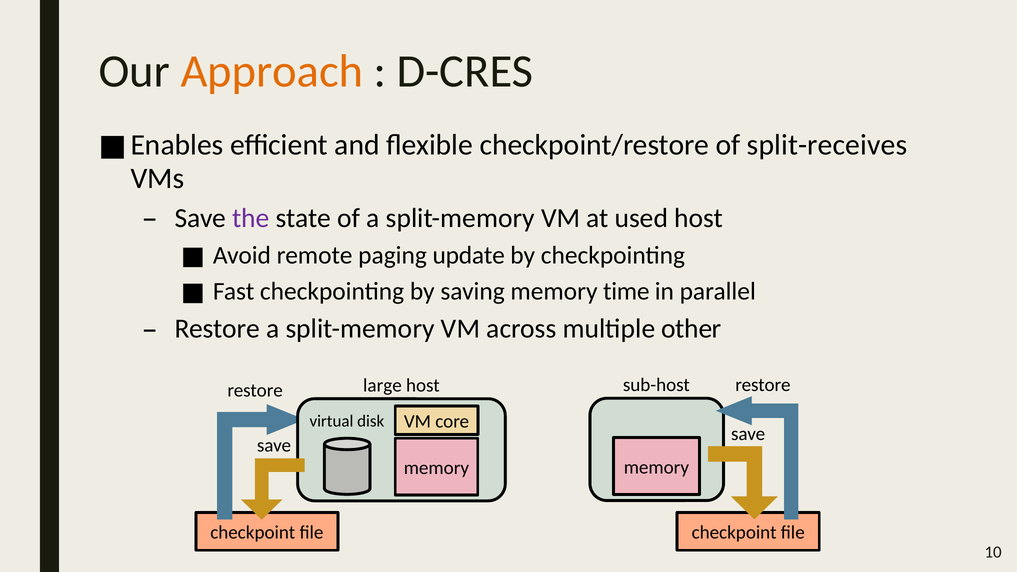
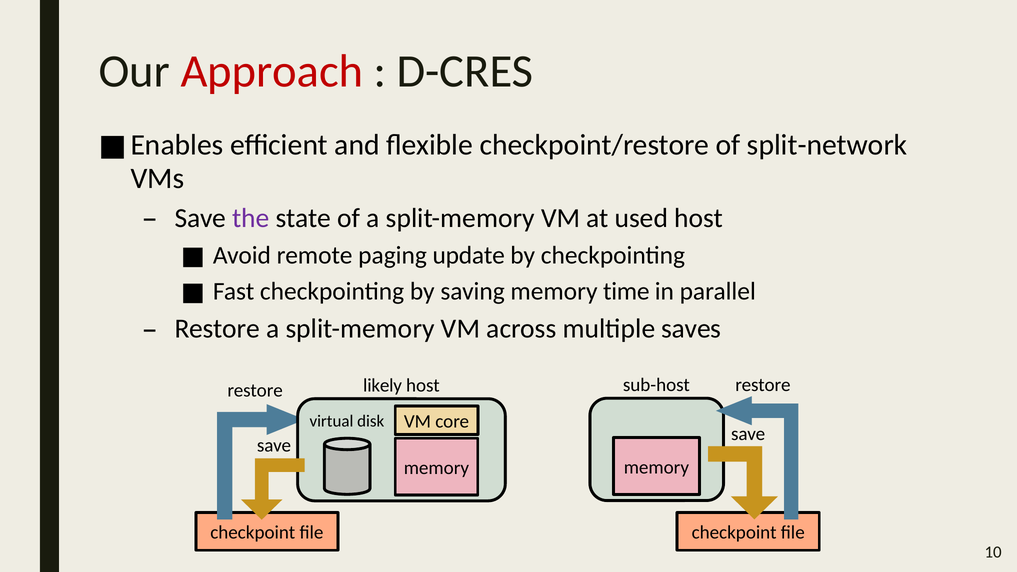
Approach colour: orange -> red (272, 71)
split-receives: split-receives -> split-network (827, 145)
other: other -> saves (691, 329)
large: large -> likely (383, 386)
